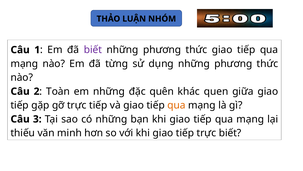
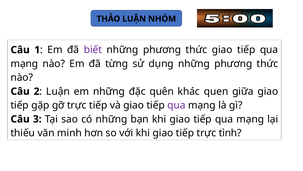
Toàn: Toàn -> Luận (58, 91)
qua colour: orange -> purple (176, 105)
trực biết: biết -> tình (230, 133)
